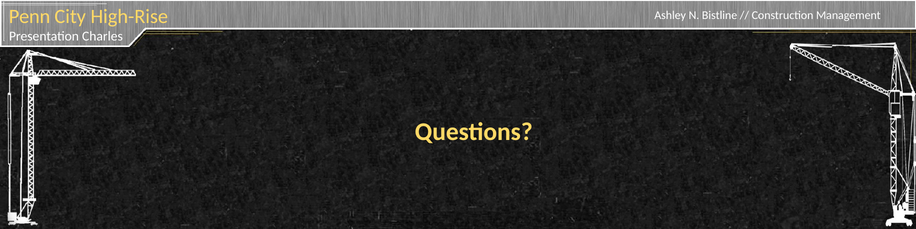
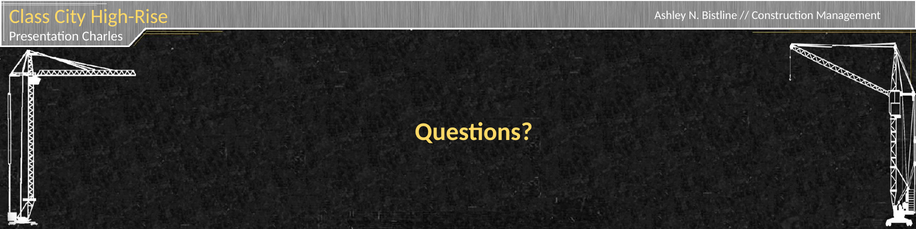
Penn: Penn -> Class (29, 16)
